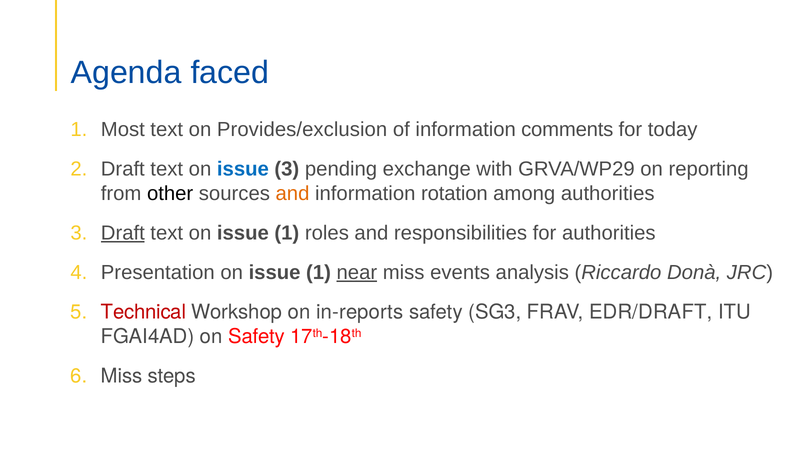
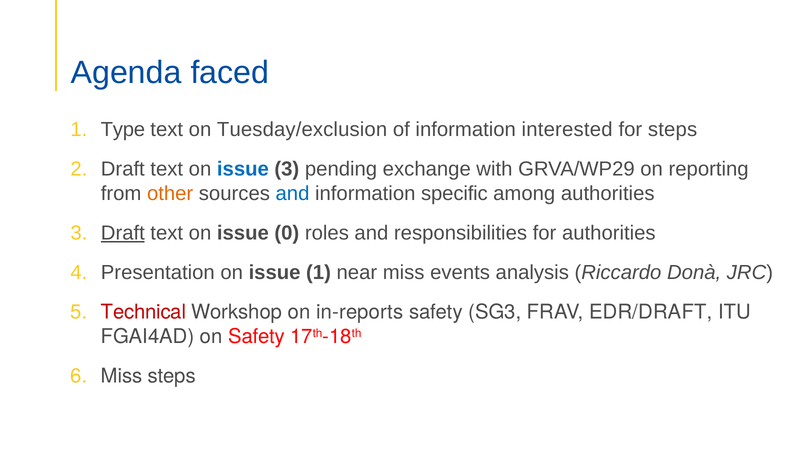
Most: Most -> Type (123, 129)
Provides/exclusion: Provides/exclusion -> Tuesday/exclusion (302, 129)
comments: comments -> interested (567, 129)
for today: today -> steps (673, 129)
other colour: black -> orange (170, 193)
and colour: orange -> blue (292, 193)
rotation: rotation -> specific (454, 193)
text on issue 1: 1 -> 0 (287, 233)
near underline: present -> none (357, 272)
